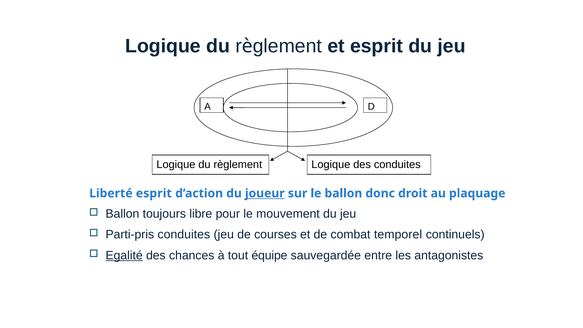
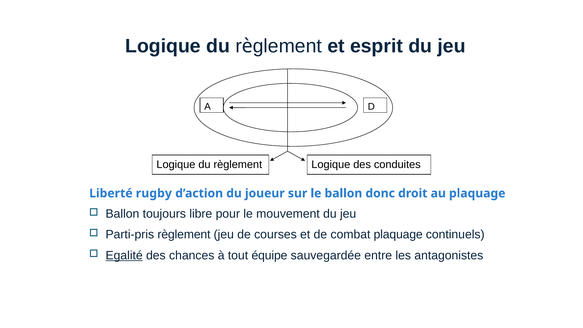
Liberté esprit: esprit -> rugby (154, 193)
joueur underline: present -> none (265, 193)
Parti-pris conduites: conduites -> règlement (184, 235)
combat temporel: temporel -> plaquage (398, 235)
